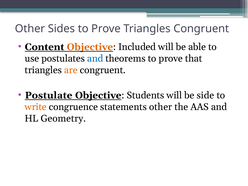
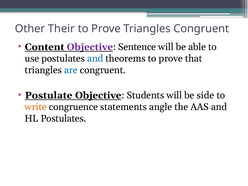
Sides: Sides -> Their (61, 29)
Objective colour: orange -> purple (90, 47)
Included: Included -> Sentence (137, 47)
are colour: orange -> blue (71, 70)
statements other: other -> angle (161, 107)
HL Geometry: Geometry -> Postulates (63, 119)
